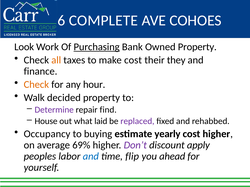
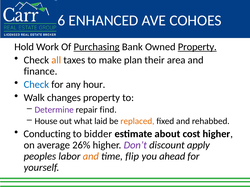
COMPLETE: COMPLETE -> ENHANCED (103, 20)
Look: Look -> Hold (24, 47)
Property underline: none -> present (197, 47)
make cost: cost -> plan (133, 60)
they: they -> area (176, 60)
Check colour: orange -> blue (36, 85)
decided: decided -> changes (64, 98)
replaced colour: purple -> orange (137, 121)
Occupancy: Occupancy -> Conducting (47, 134)
buying: buying -> bidder (98, 134)
yearly: yearly -> about (167, 134)
69%: 69% -> 26% (81, 145)
and colour: blue -> orange (91, 157)
